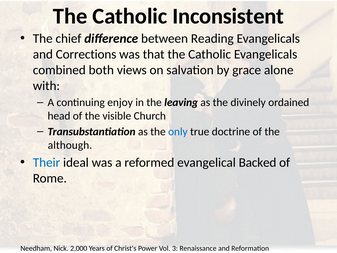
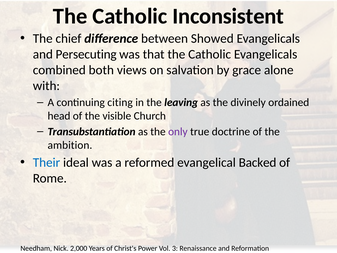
Reading: Reading -> Showed (212, 39)
Corrections: Corrections -> Persecuting (86, 54)
enjoy: enjoy -> citing (120, 102)
only colour: blue -> purple (178, 132)
although: although -> ambition (70, 145)
